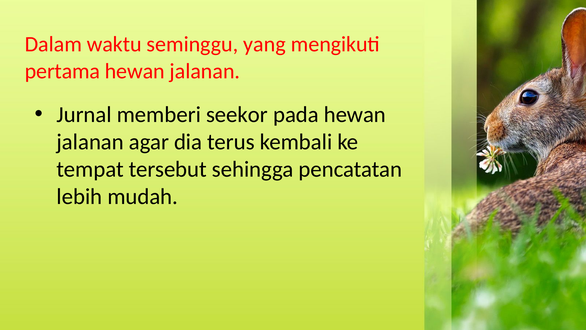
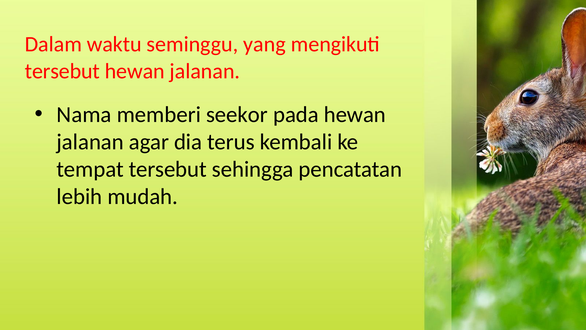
pertama: pertama -> tersebut (62, 71)
Jurnal: Jurnal -> Nama (84, 114)
